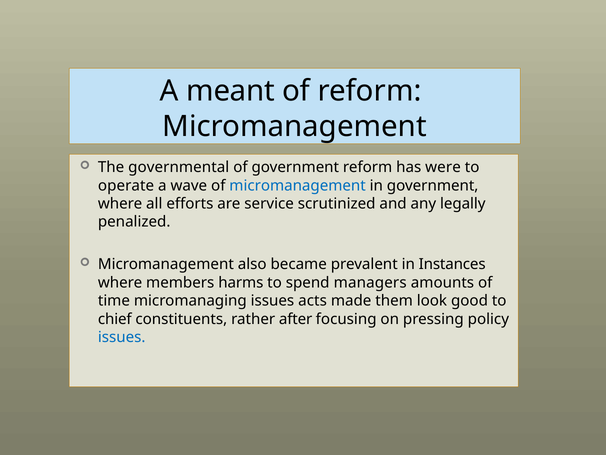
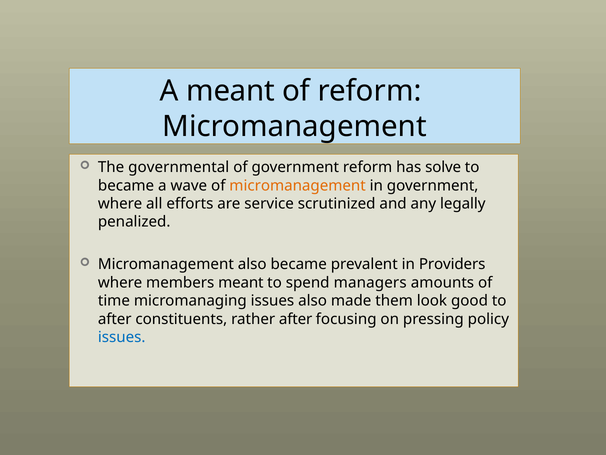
were: were -> solve (443, 167)
operate: operate -> became (126, 185)
micromanagement colour: blue -> orange (298, 185)
Instances: Instances -> Providers (452, 264)
members harms: harms -> meant (241, 282)
issues acts: acts -> also (313, 301)
chief: chief -> after (115, 319)
